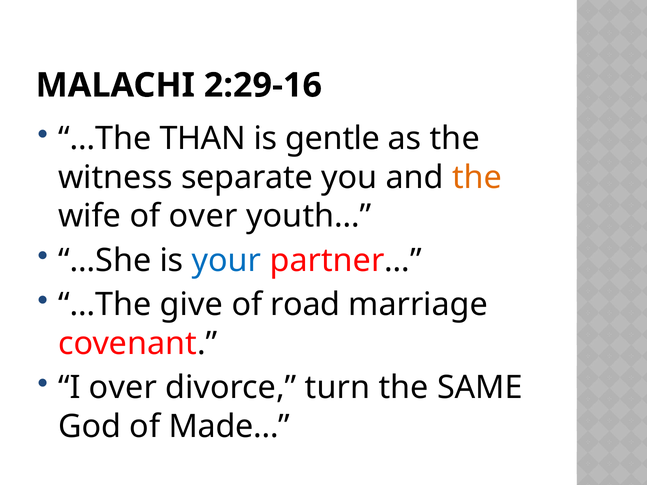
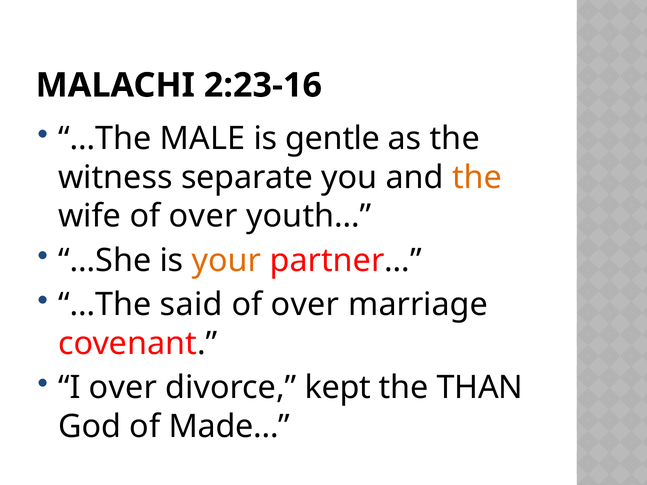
2:29-16: 2:29-16 -> 2:23-16 (263, 85)
THAN: THAN -> MALE (203, 139)
your colour: blue -> orange (227, 261)
give: give -> said (191, 305)
road: road -> over (305, 305)
turn: turn -> kept (338, 388)
SAME: SAME -> THAN (480, 388)
